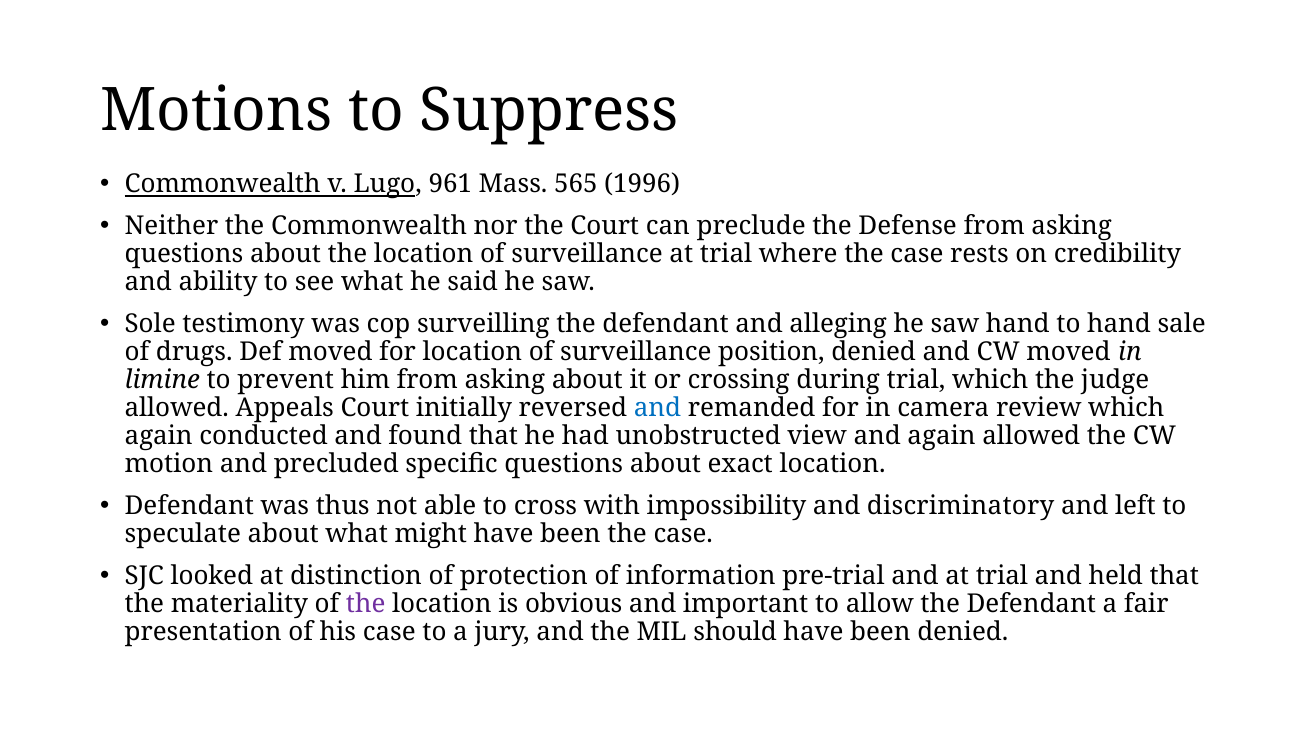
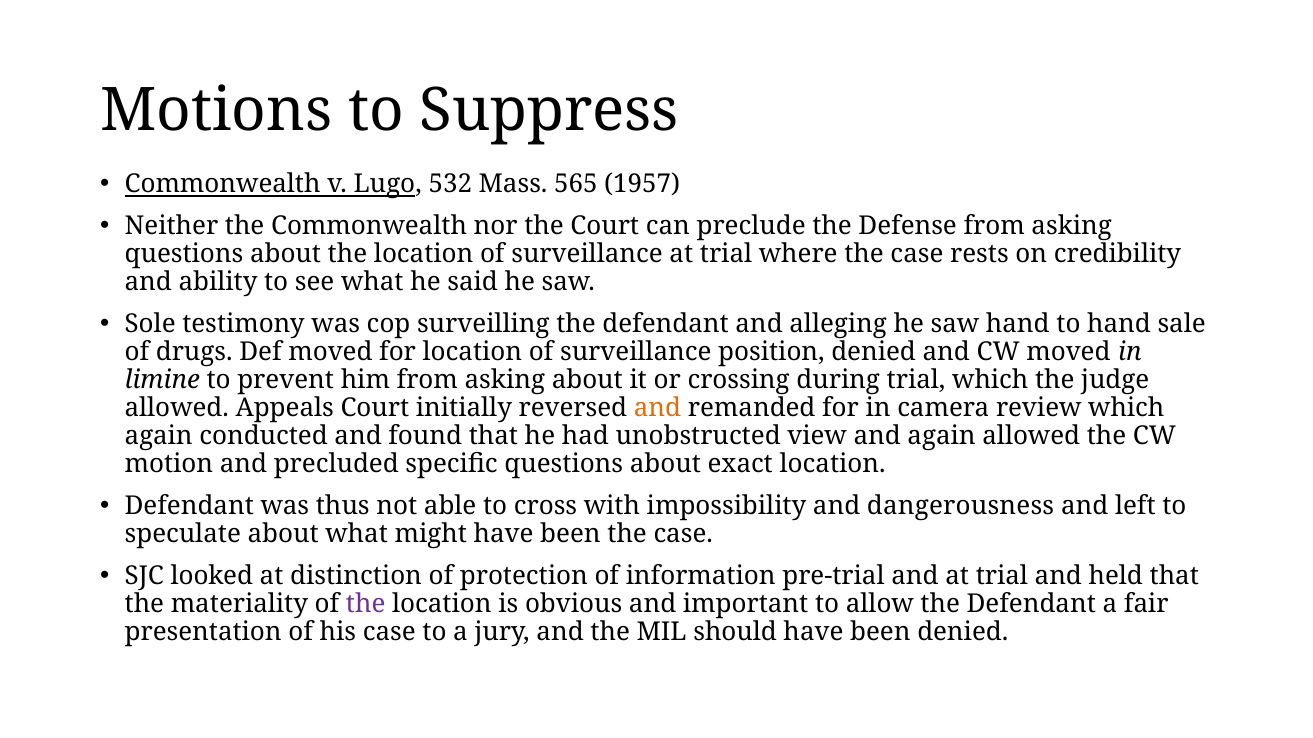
961: 961 -> 532 (450, 184)
1996: 1996 -> 1957 (642, 184)
and colour: blue -> orange (657, 408)
discriminatory: discriminatory -> dangerousness (961, 506)
